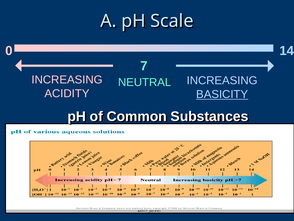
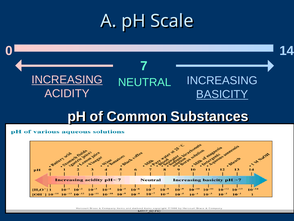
INCREASING underline: none -> present (67, 80)
